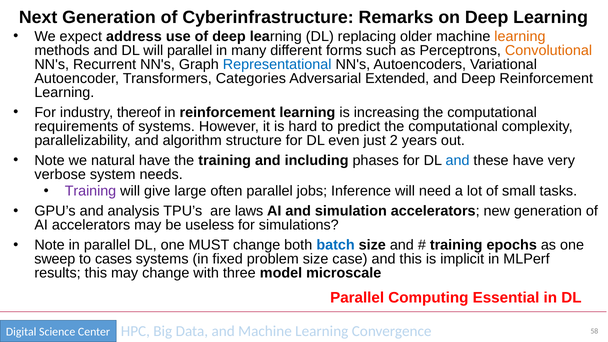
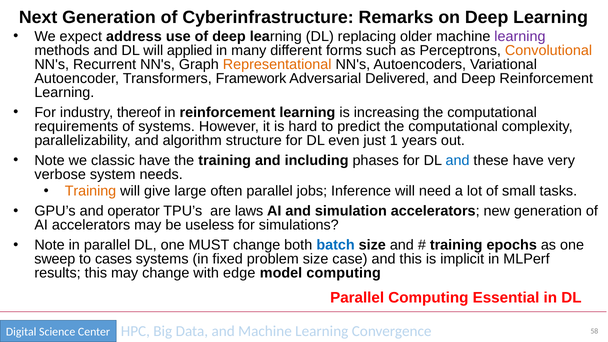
learning colour: orange -> purple (520, 37)
will parallel: parallel -> applied (190, 51)
Representational colour: blue -> orange (277, 64)
Categories: Categories -> Framework (251, 78)
Extended: Extended -> Delivered (397, 78)
2: 2 -> 1 (394, 140)
natural: natural -> classic (113, 160)
Training colour: purple -> orange (90, 191)
analysis: analysis -> operator (134, 211)
three: three -> edge (239, 273)
model microscale: microscale -> computing (344, 273)
